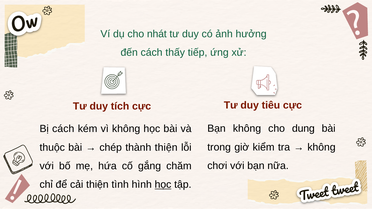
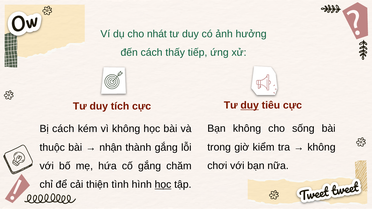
duy underline: none -> present (250, 105)
dung: dung -> sống (303, 129)
chép: chép -> nhận (111, 148)
thành thiện: thiện -> gắng (166, 148)
